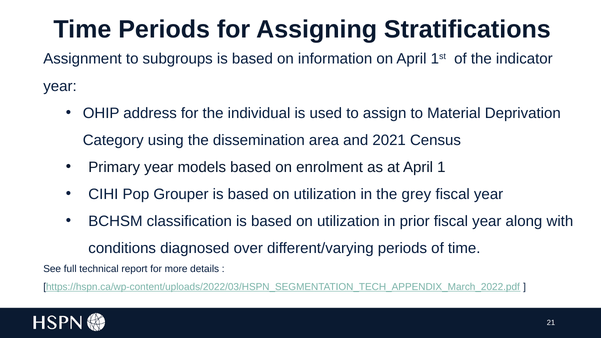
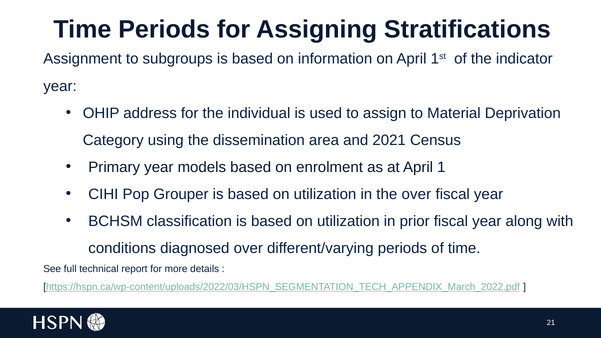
the grey: grey -> over (416, 194)
